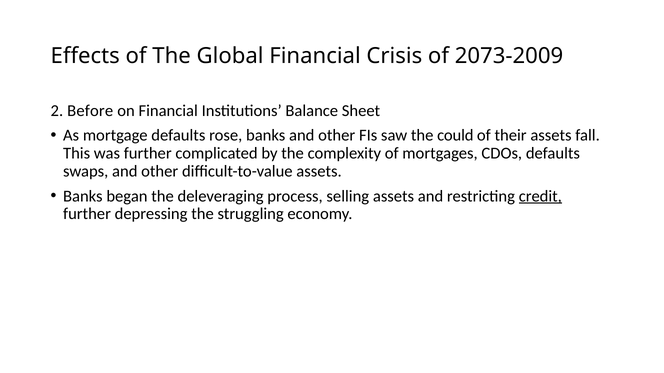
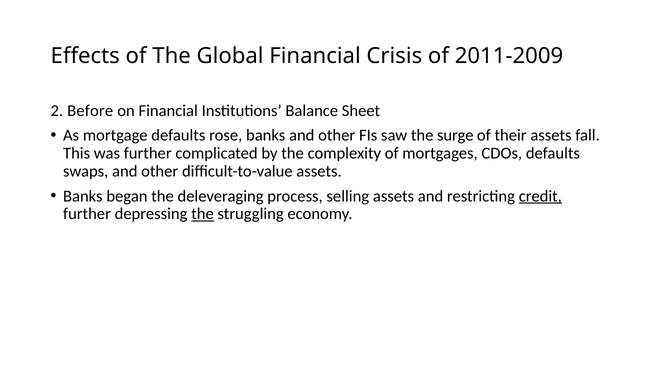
2073-2009: 2073-2009 -> 2011-2009 (509, 56)
could: could -> surge (455, 136)
the underline: none -> present (203, 214)
